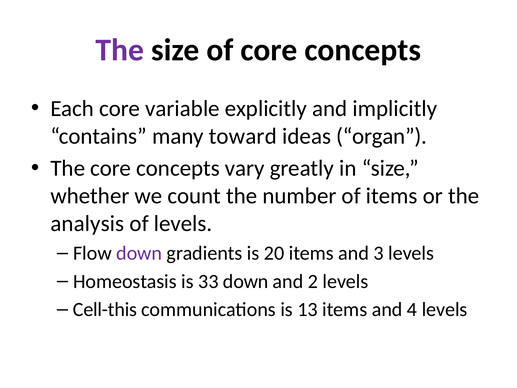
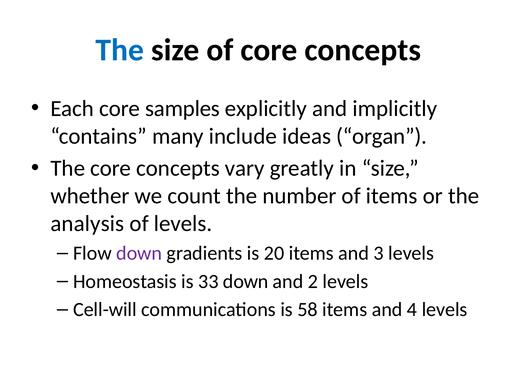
The colour: purple -> blue (120, 50)
variable: variable -> samples (183, 108)
toward: toward -> include (243, 136)
Cell-this: Cell-this -> Cell-will (105, 309)
13: 13 -> 58 (308, 309)
